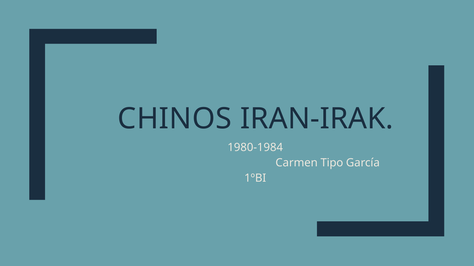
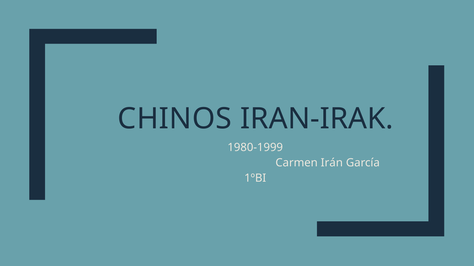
1980-1984: 1980-1984 -> 1980-1999 (255, 148)
Tipo: Tipo -> Irán (332, 163)
